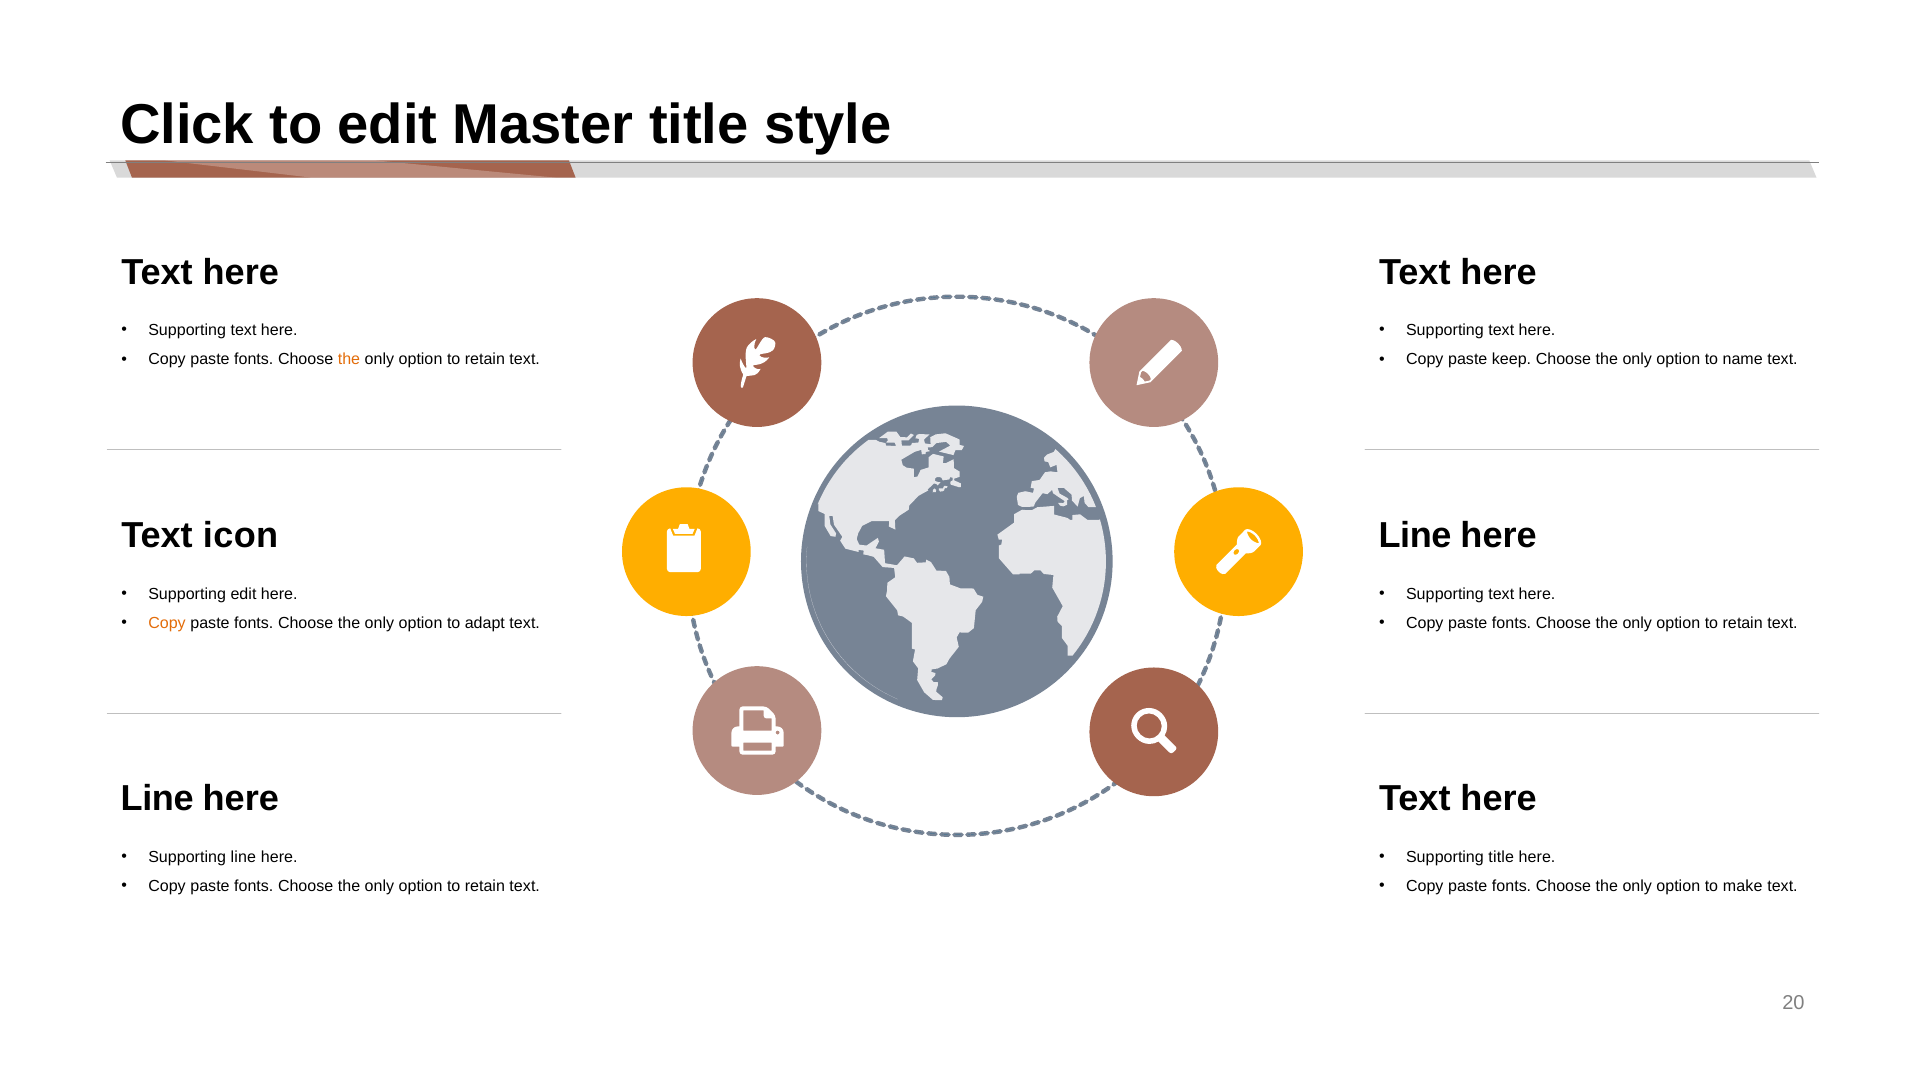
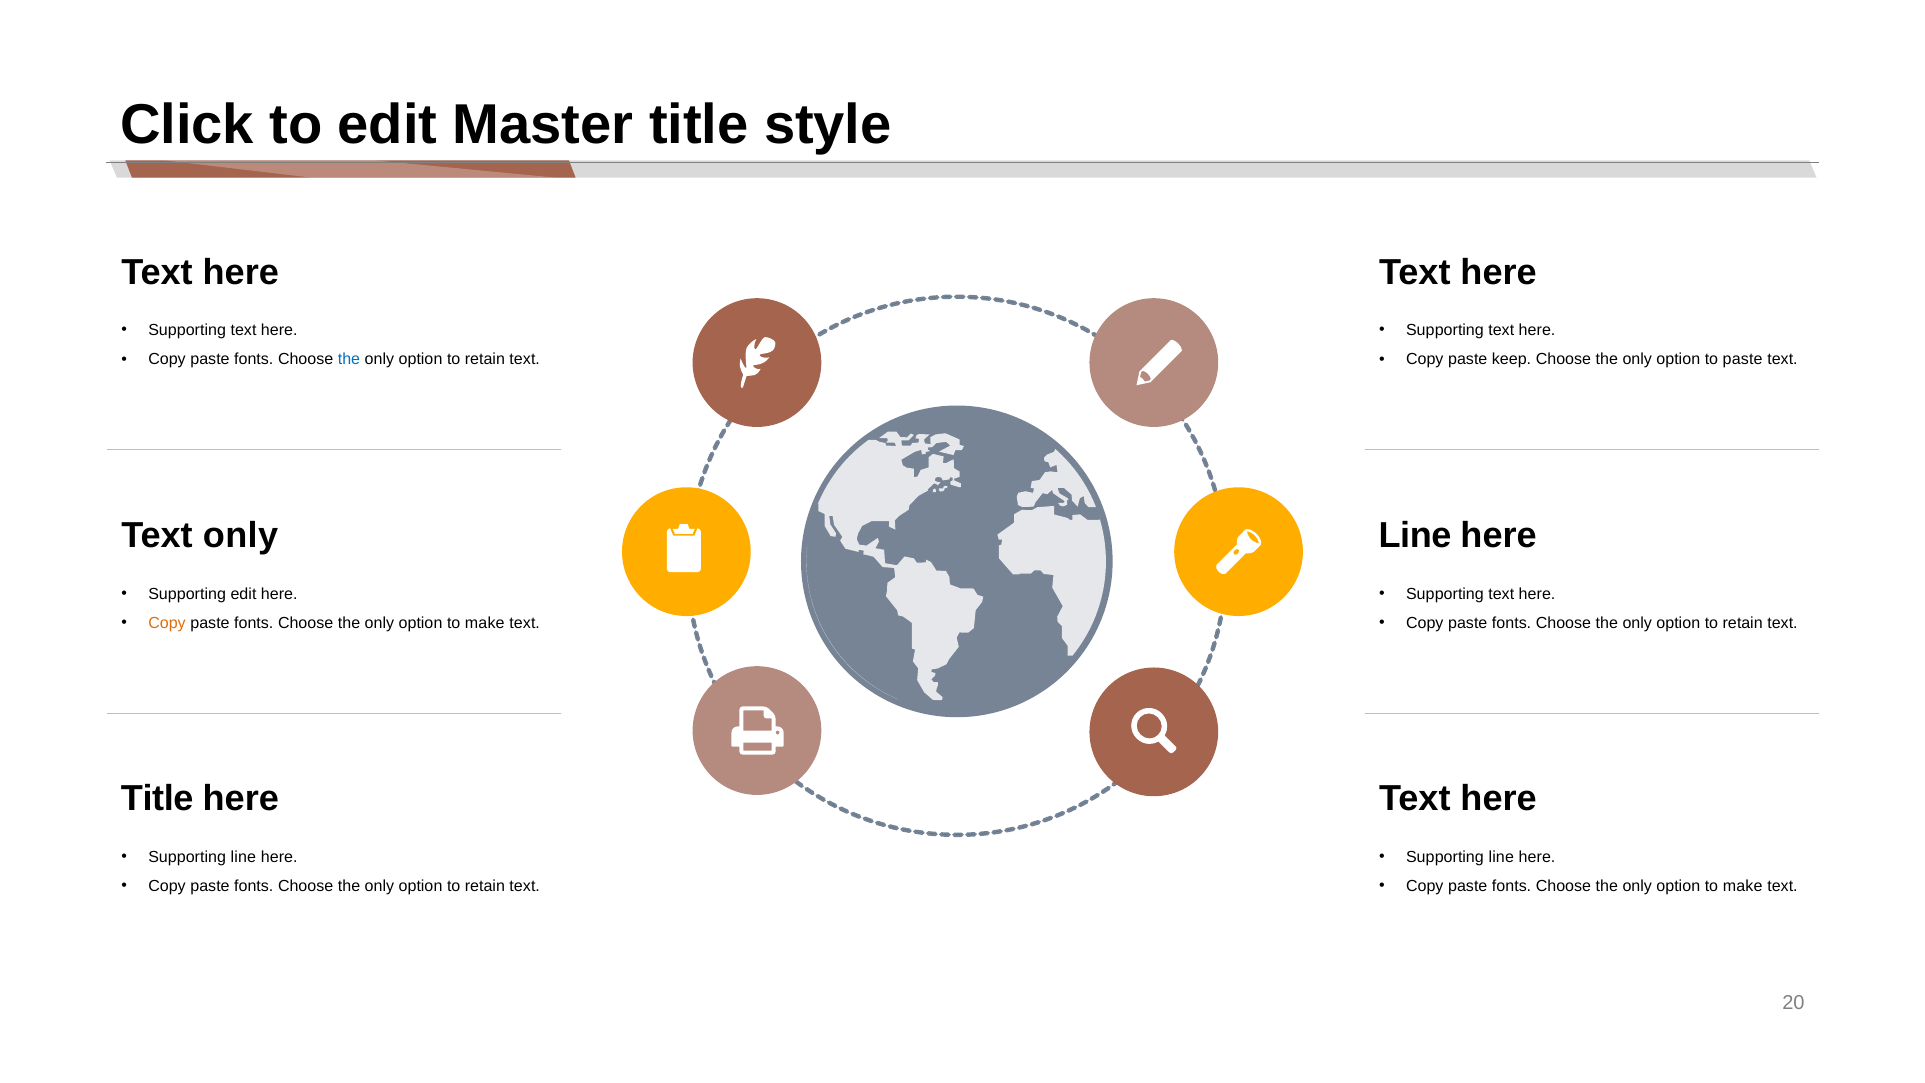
the colour: orange -> blue (349, 360)
to name: name -> paste (1743, 360)
Text icon: icon -> only (241, 535)
adapt: adapt -> make (485, 623)
Line: Line -> Title (157, 799)
title: title -> line (1501, 857)
